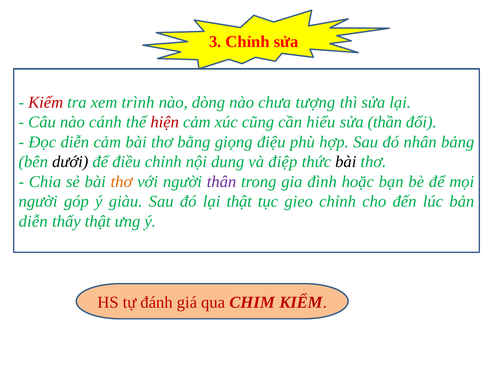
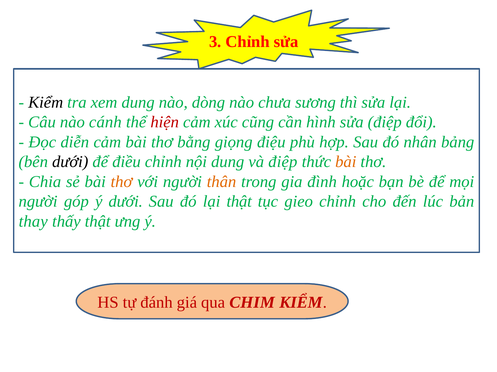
Kiểm colour: red -> black (46, 102)
xem trình: trình -> dung (138, 102)
tượng: tượng -> sương (316, 102)
hiểu: hiểu -> hình (321, 122)
sửa thần: thần -> điệp (385, 122)
bài colour: black -> orange (346, 162)
thân colour: purple -> orange (222, 182)
ý giàu: giàu -> dưới (126, 202)
diễn: diễn -> thay (33, 222)
